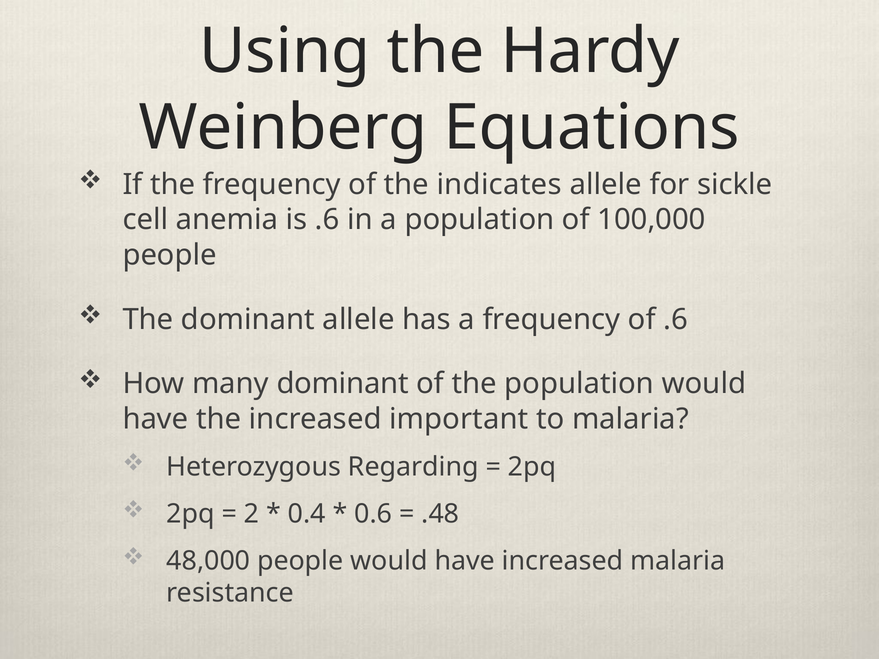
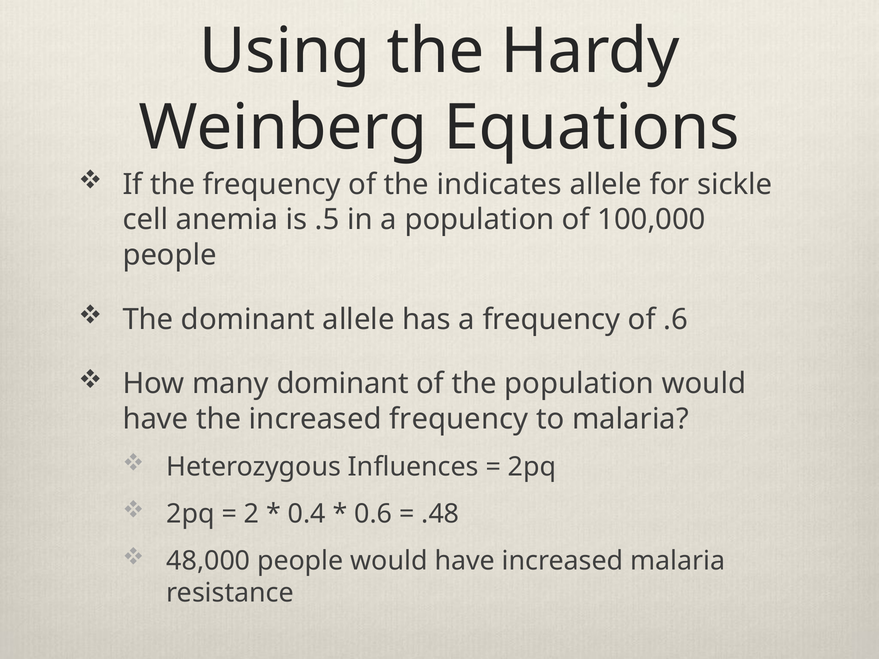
is .6: .6 -> .5 (327, 220)
increased important: important -> frequency (459, 419)
Regarding: Regarding -> Influences (413, 467)
